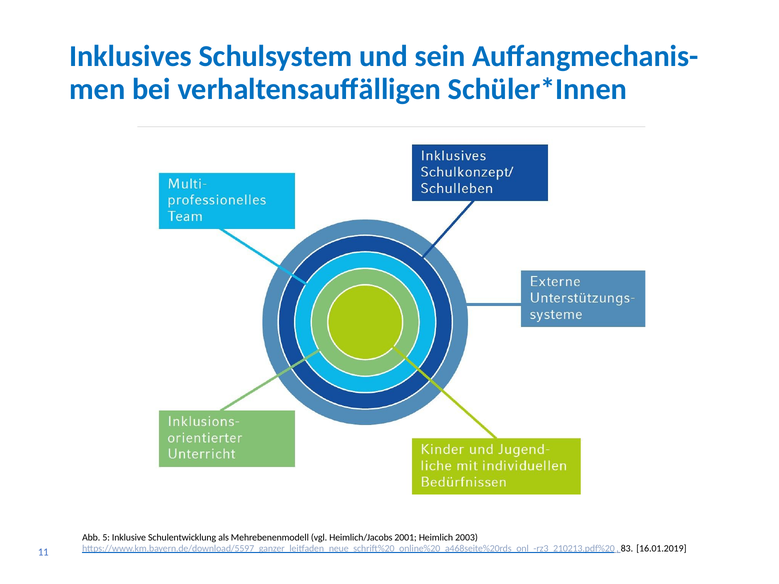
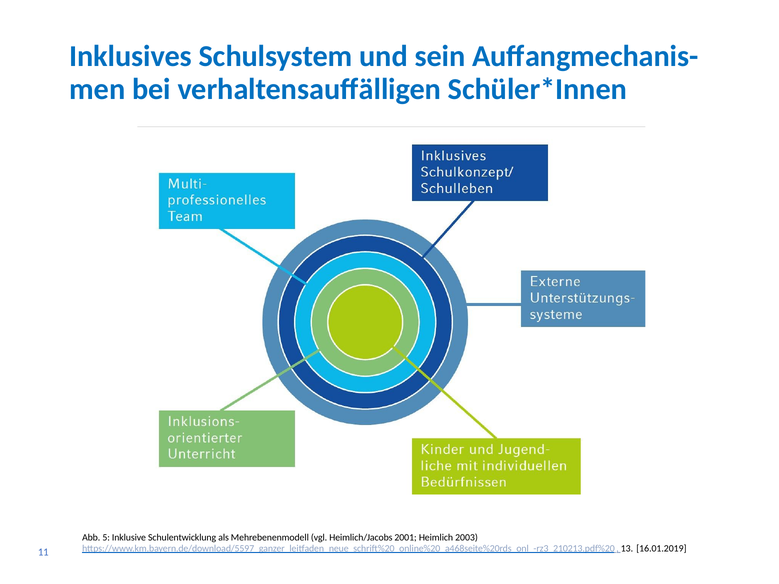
83: 83 -> 13 (627, 549)
